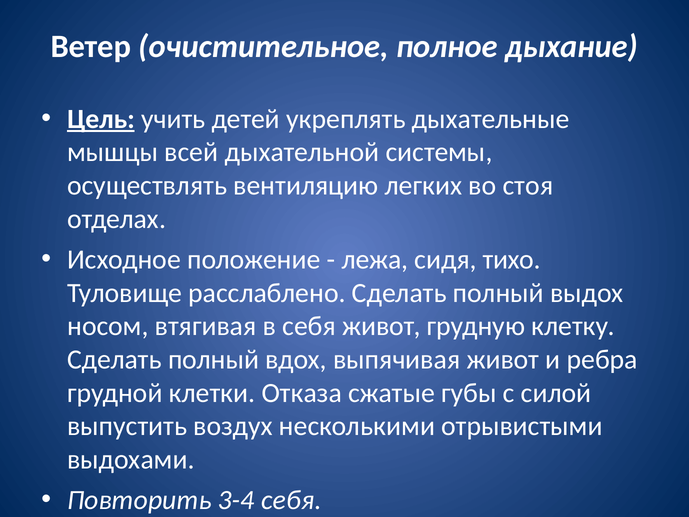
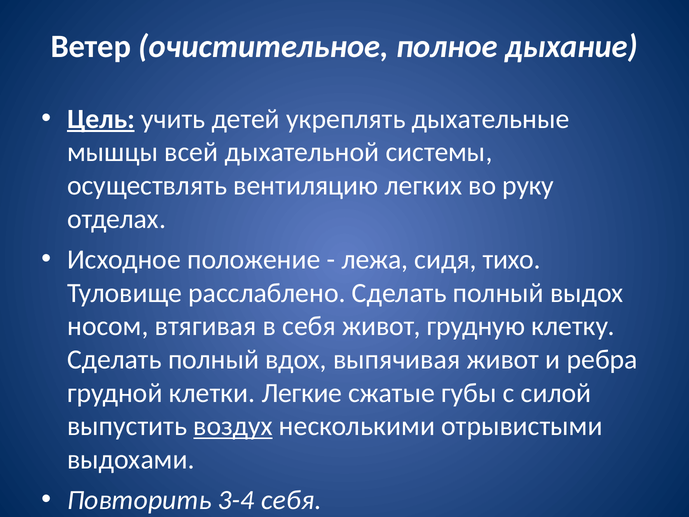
стоя: стоя -> руку (528, 186)
Отказа: Отказа -> Легкие (302, 393)
воздух underline: none -> present (233, 426)
